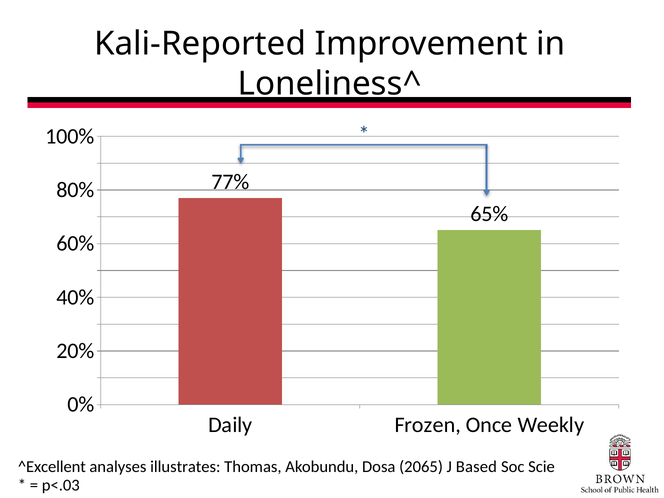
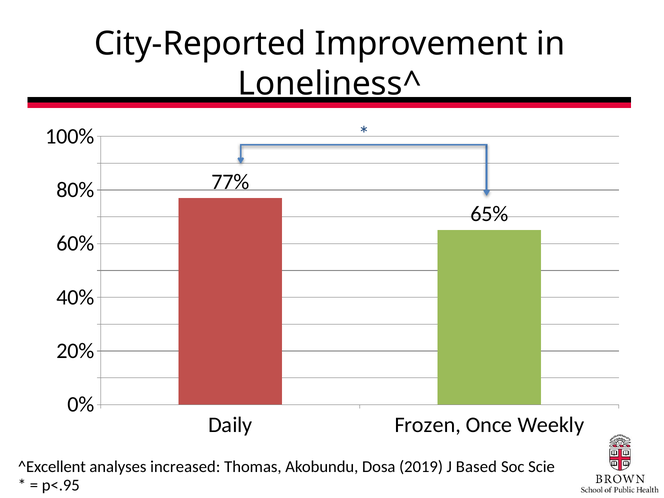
Kali-Reported: Kali-Reported -> City-Reported (200, 44)
illustrates: illustrates -> increased (185, 467)
2065: 2065 -> 2019 (421, 467)
p<.03: p<.03 -> p<.95 (61, 485)
